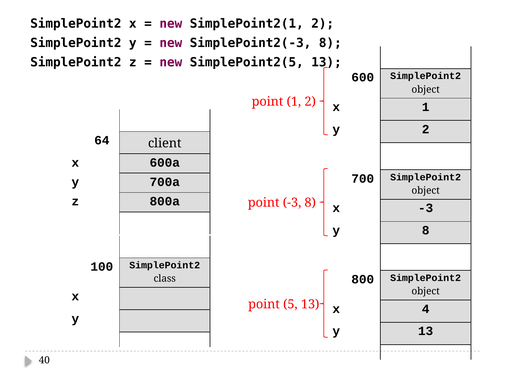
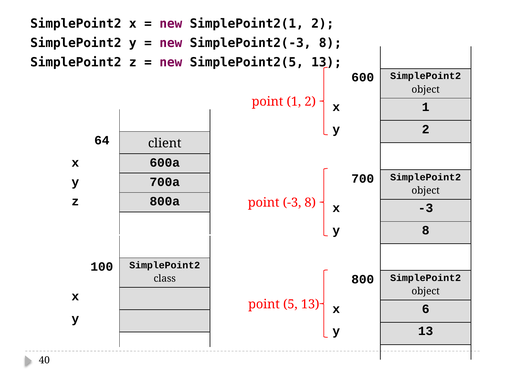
4: 4 -> 6 (426, 309)
